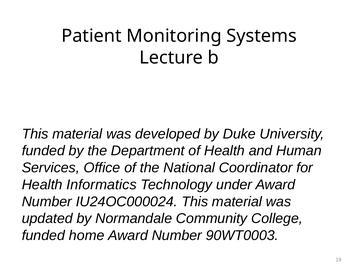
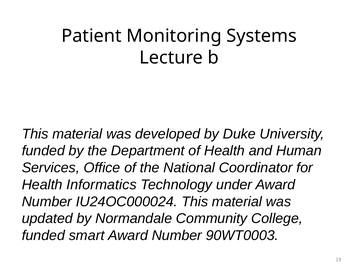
home: home -> smart (87, 236)
